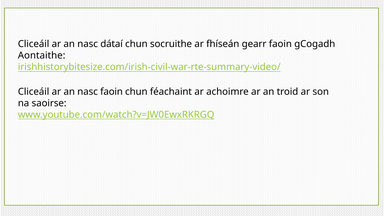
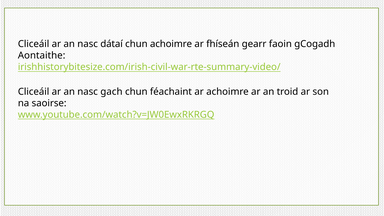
chun socruithe: socruithe -> achoimre (171, 44)
nasc faoin: faoin -> gach (111, 92)
